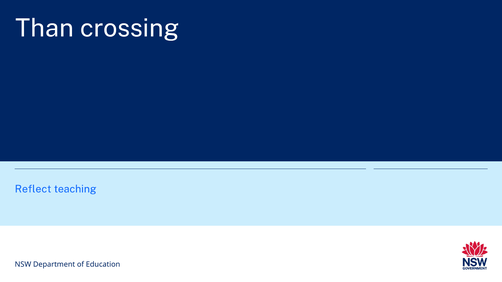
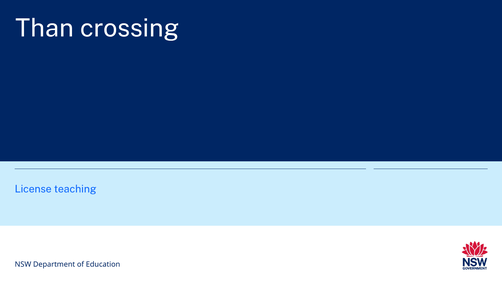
Reflect: Reflect -> License (33, 189)
